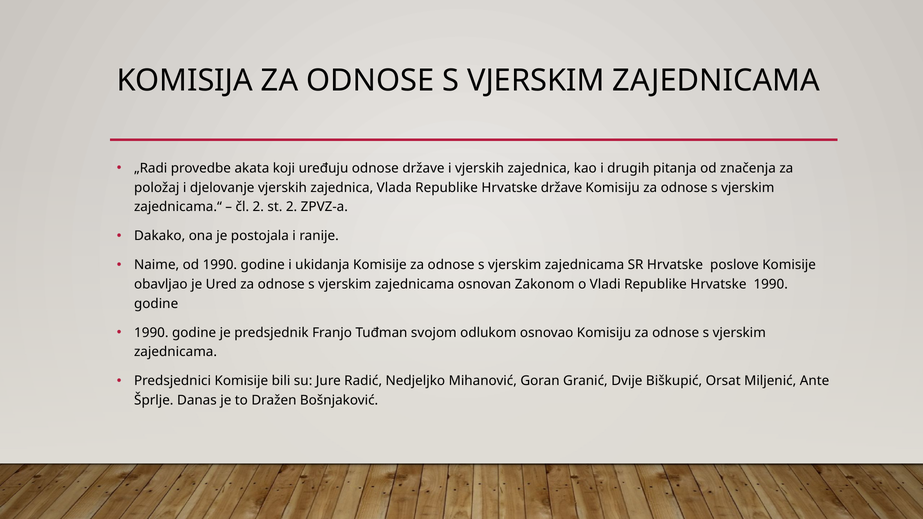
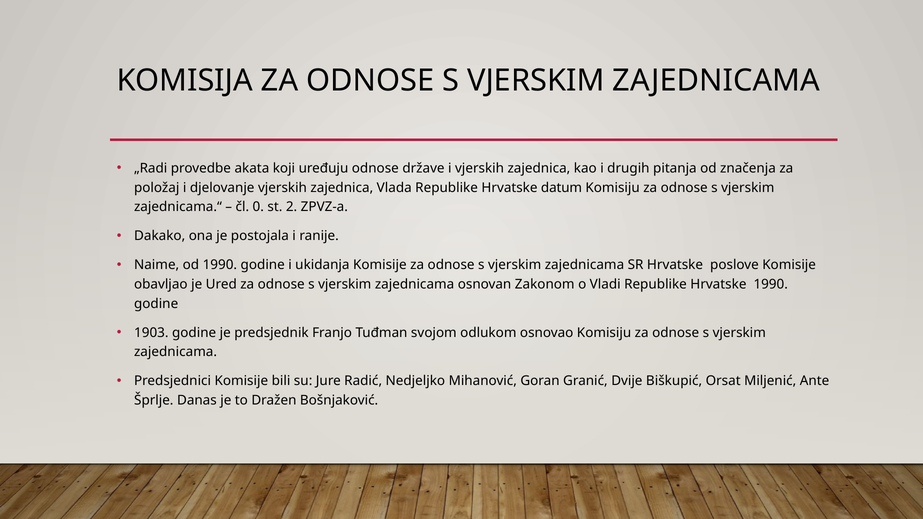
Hrvatske države: države -> datum (562, 188)
čl 2: 2 -> 0 (258, 207)
1990: 1990 -> 1903 (151, 333)
